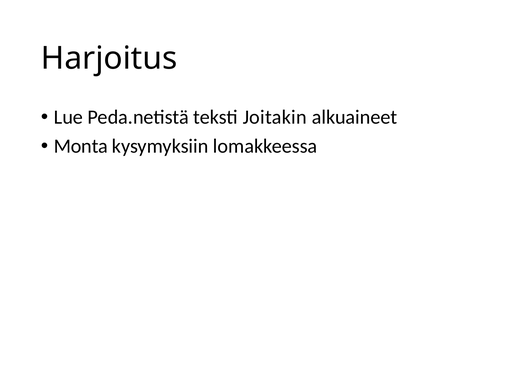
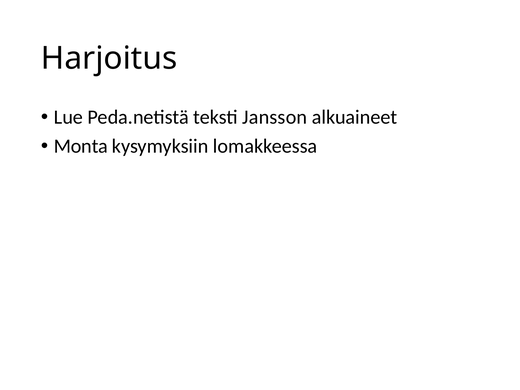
Joitakin: Joitakin -> Jansson (275, 117)
